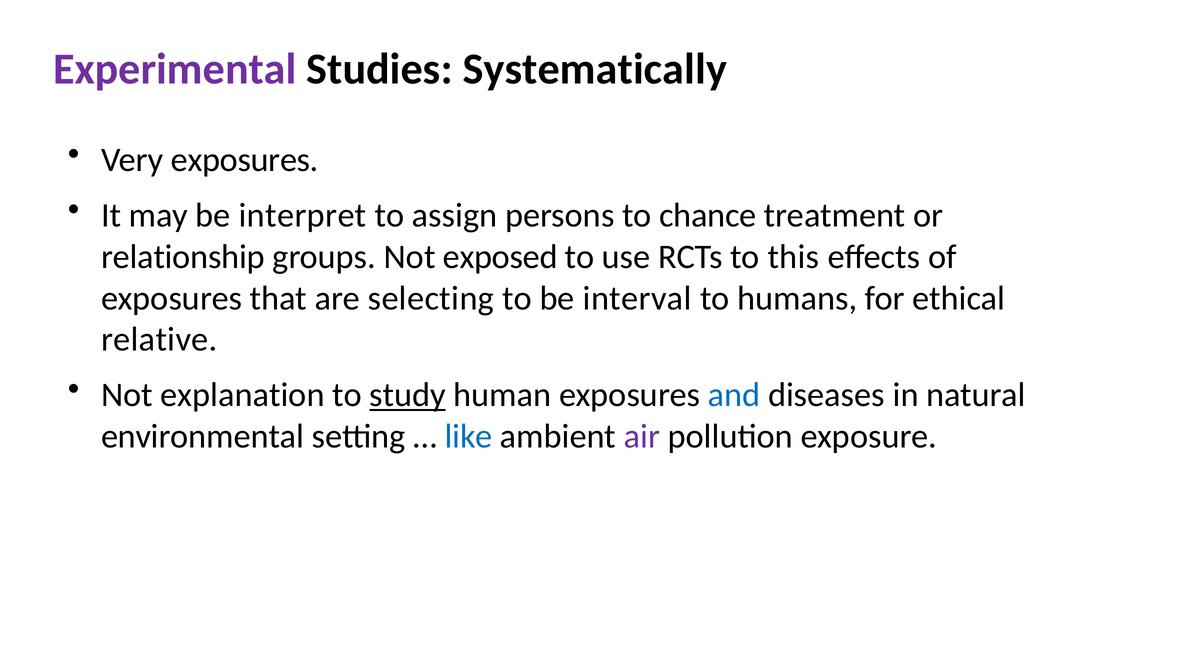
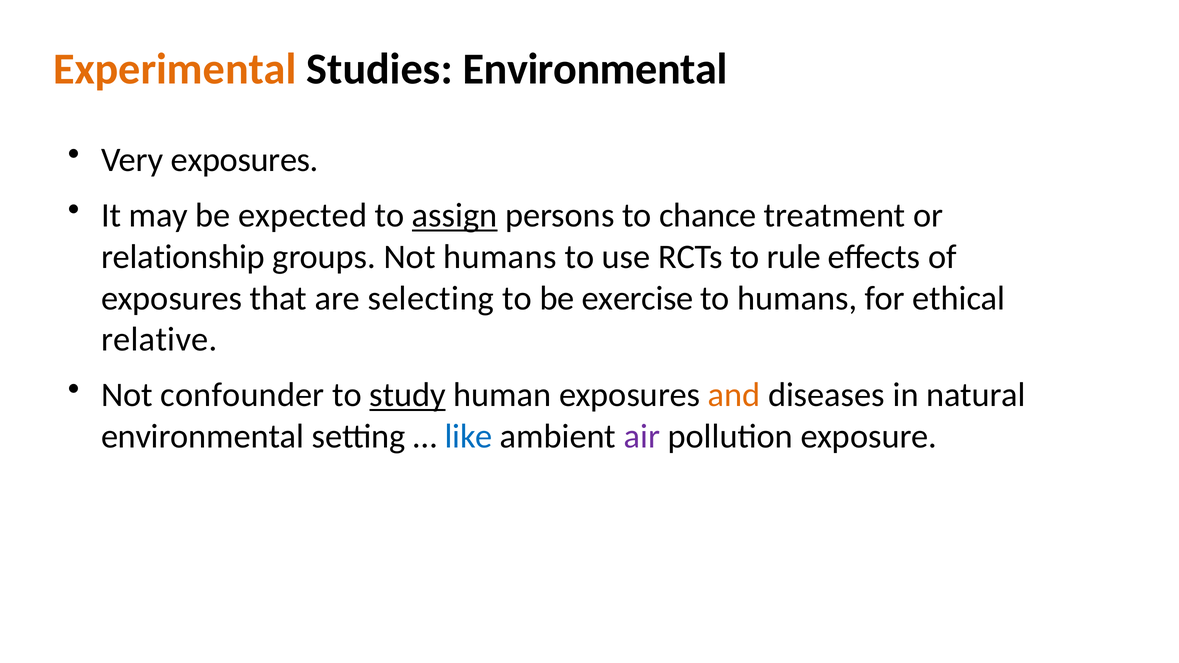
Experimental colour: purple -> orange (175, 69)
Studies Systematically: Systematically -> Environmental (595, 69)
interpret: interpret -> expected (303, 216)
assign underline: none -> present (455, 216)
Not exposed: exposed -> humans (500, 257)
this: this -> rule (794, 257)
interval: interval -> exercise (638, 298)
explanation: explanation -> confounder (242, 395)
and colour: blue -> orange (734, 395)
